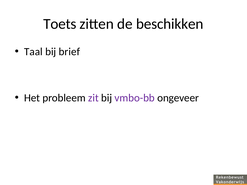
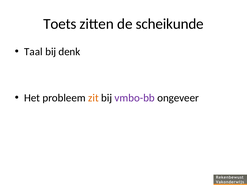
beschikken: beschikken -> scheikunde (170, 24)
brief: brief -> denk (69, 52)
zit colour: purple -> orange (93, 98)
